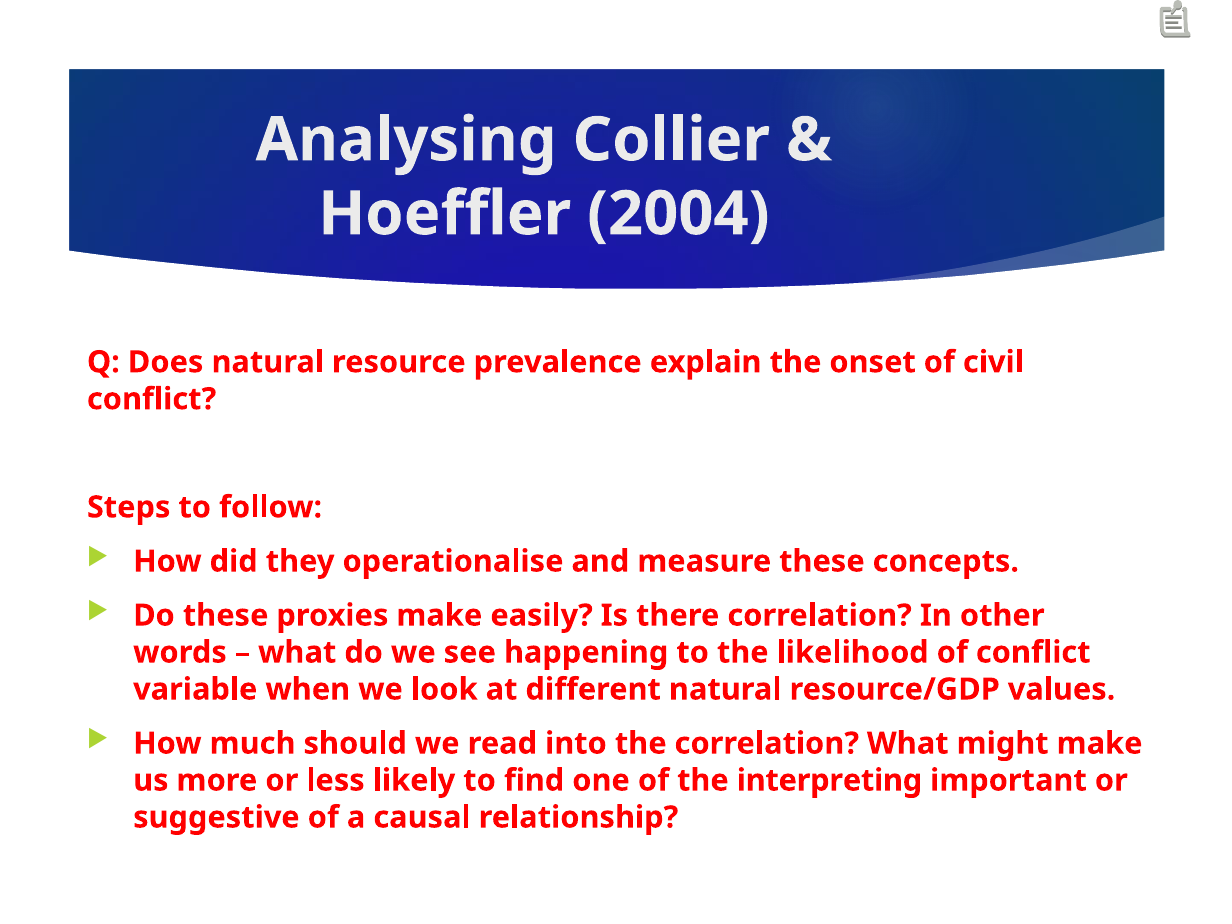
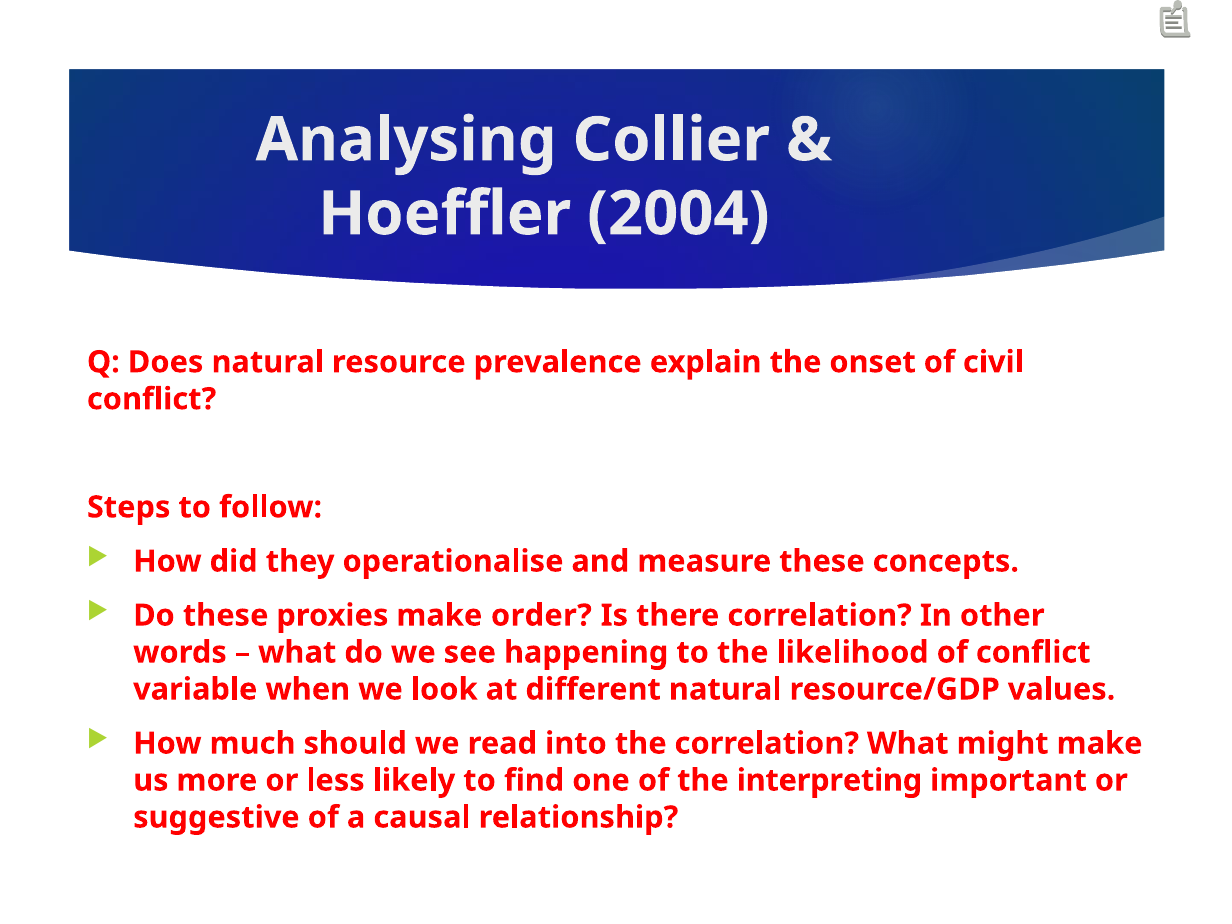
easily: easily -> order (541, 615)
